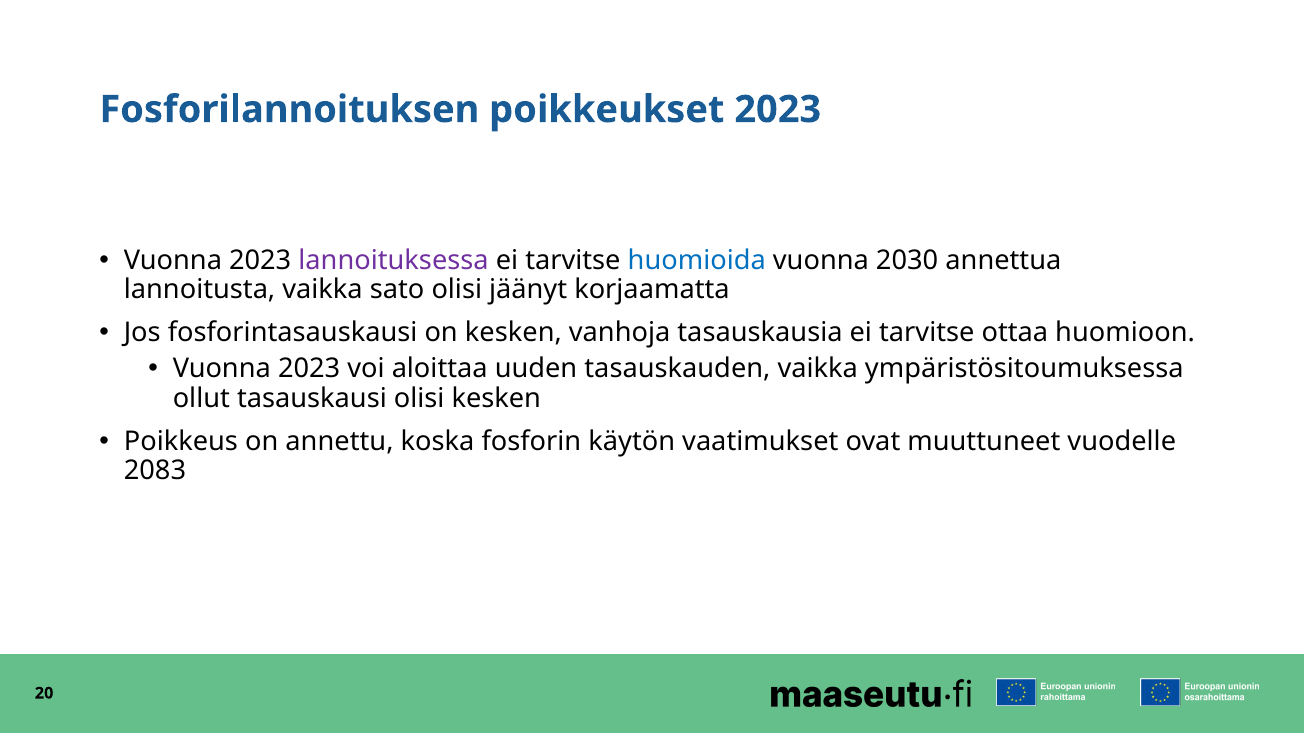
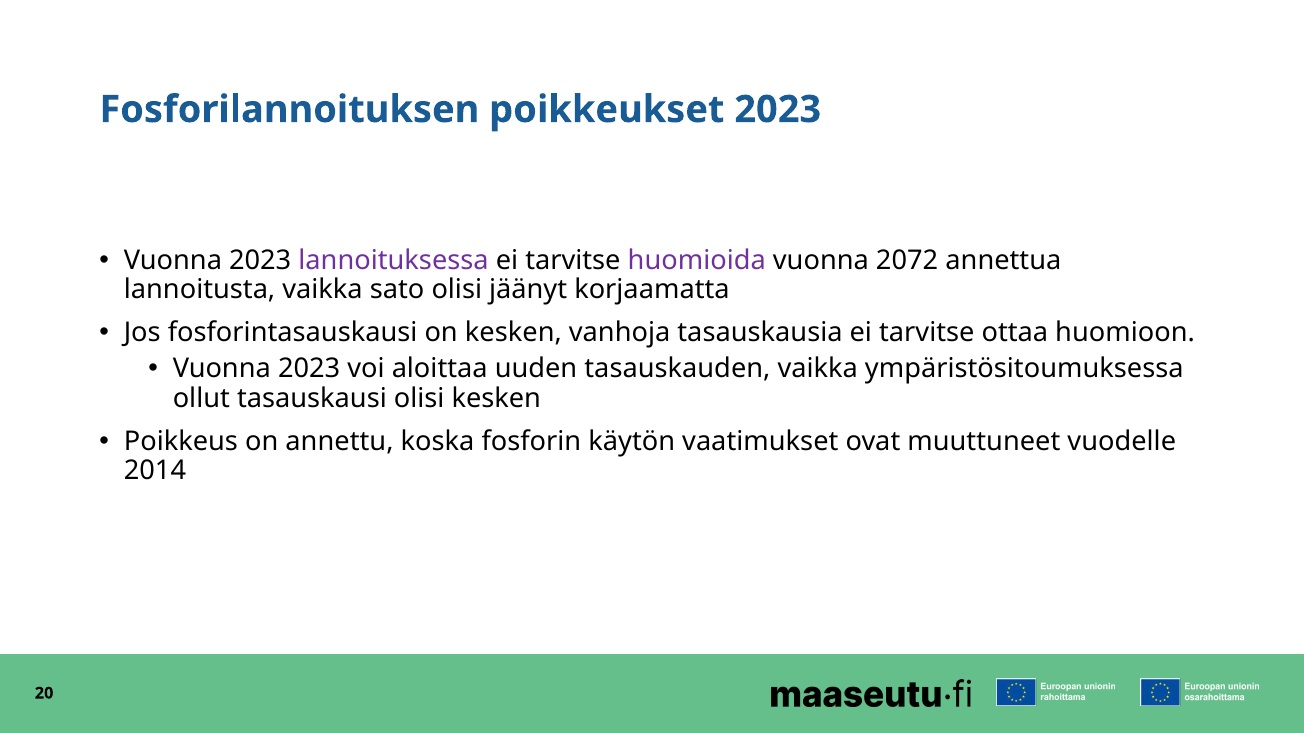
huomioida colour: blue -> purple (697, 261)
2030: 2030 -> 2072 (907, 261)
2083: 2083 -> 2014 (155, 471)
